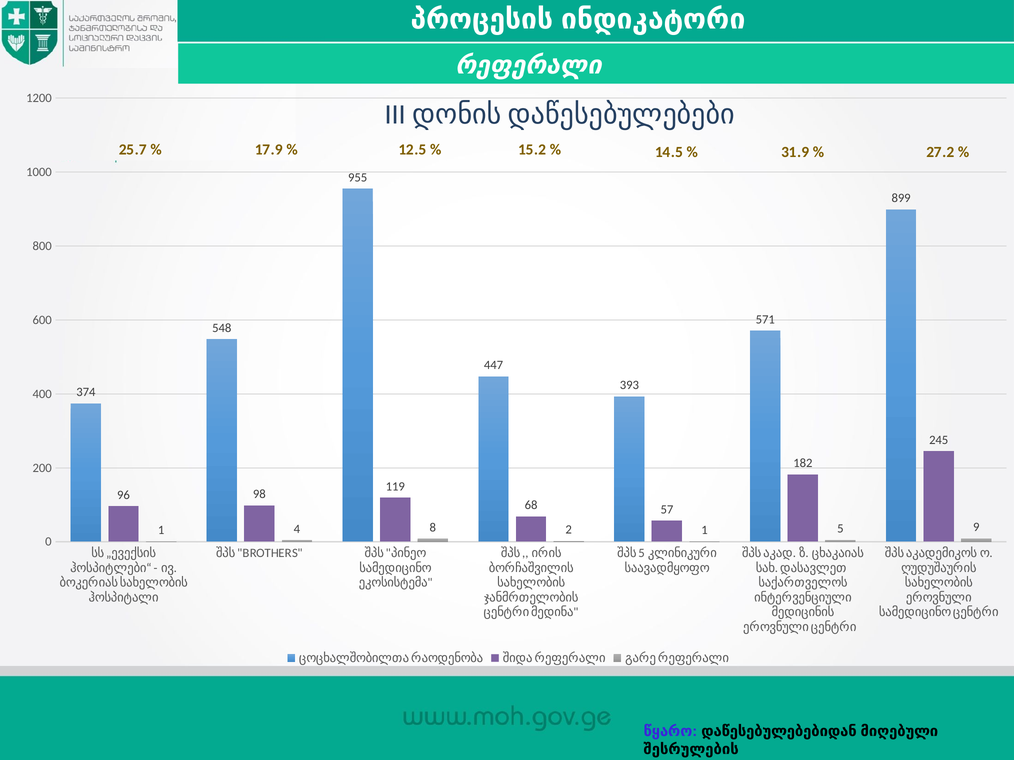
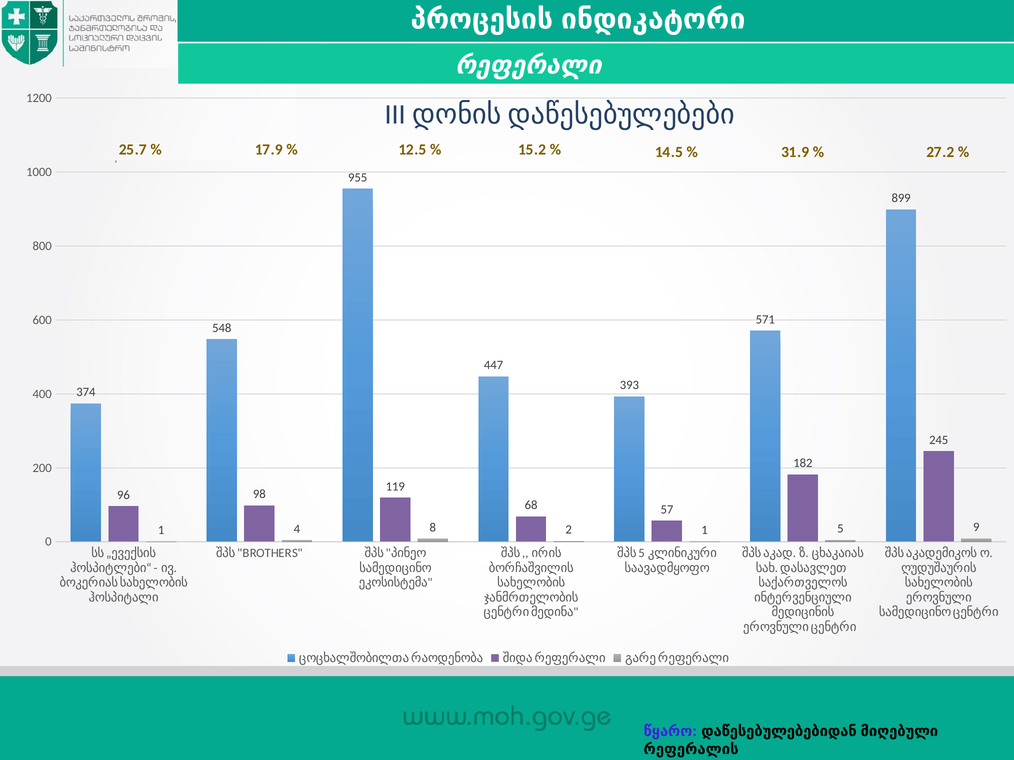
შესრულების: შესრულების -> რეფერალის (691, 750)
